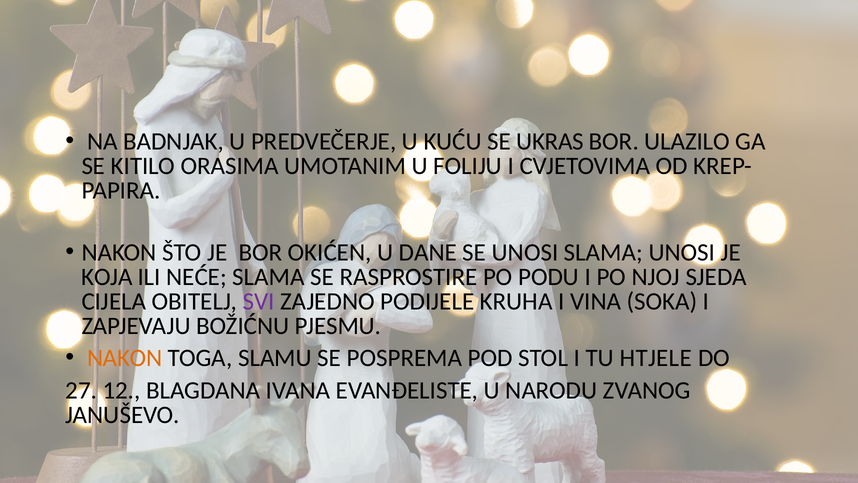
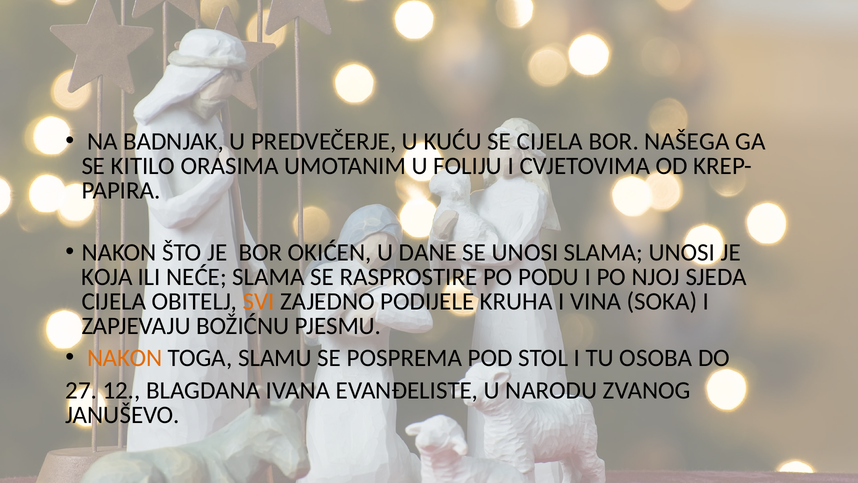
SE UKRAS: UKRAS -> CIJELA (550, 141)
ULAZILO: ULAZILO -> NAŠEGA (687, 141)
SVI colour: purple -> orange (259, 301)
HTJELE: HTJELE -> OSOBA (656, 358)
